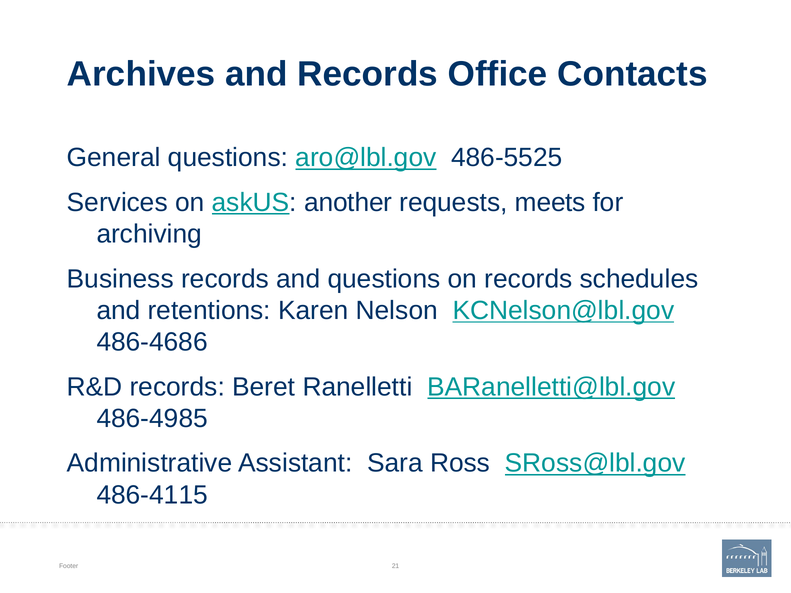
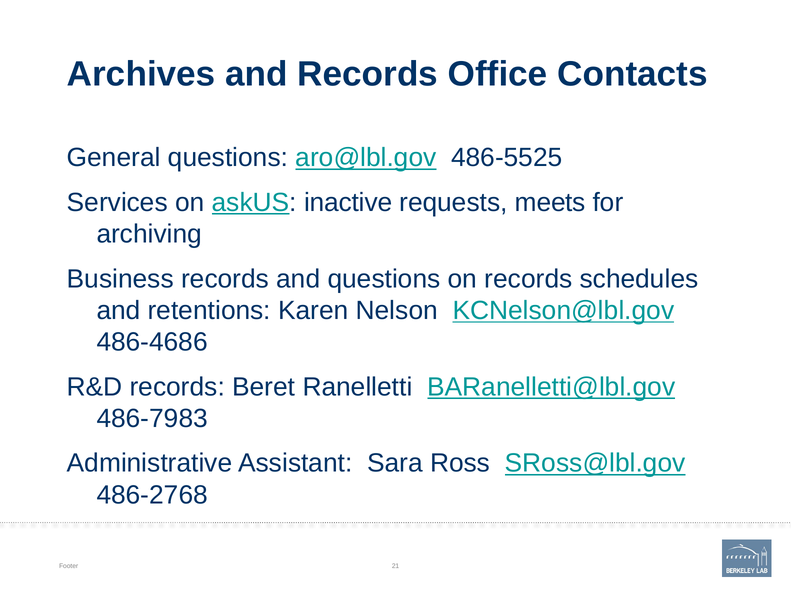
another: another -> inactive (348, 202)
486-4985: 486-4985 -> 486-7983 (152, 419)
486-4115: 486-4115 -> 486-2768 (152, 495)
